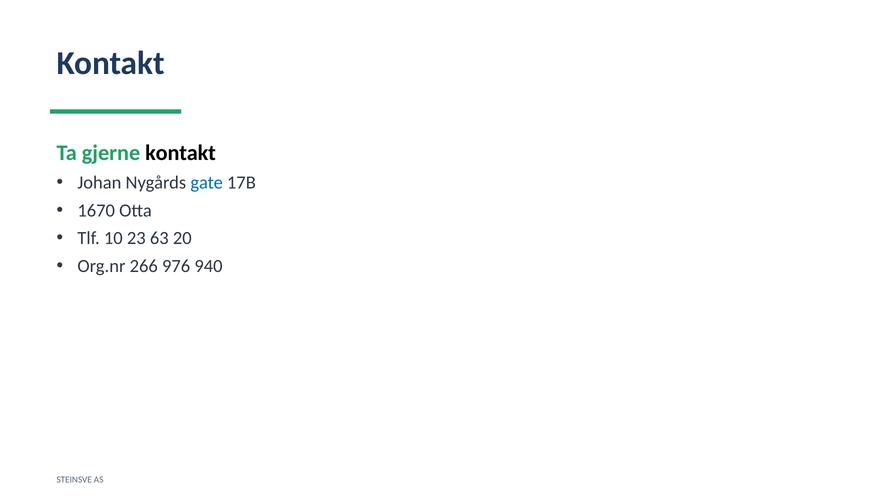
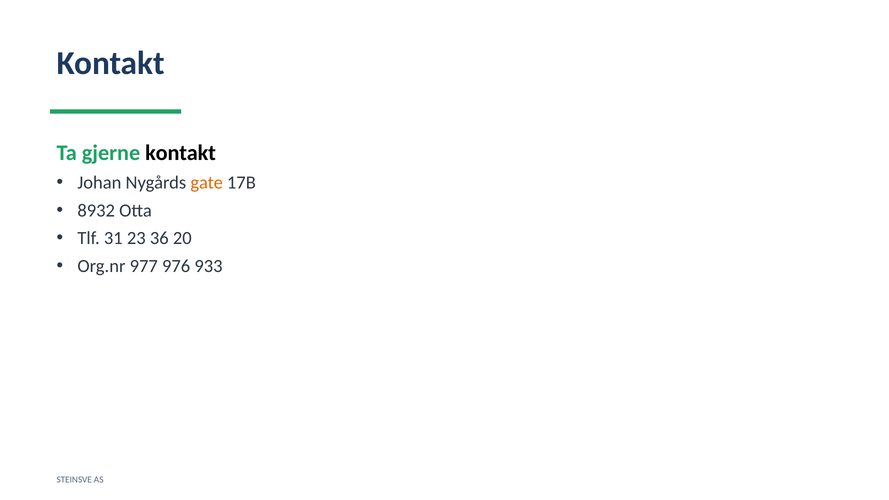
gate colour: blue -> orange (207, 183)
1670: 1670 -> 8932 (96, 211)
10: 10 -> 31 (113, 238)
63: 63 -> 36 (159, 238)
266: 266 -> 977 (144, 266)
940: 940 -> 933 (209, 266)
